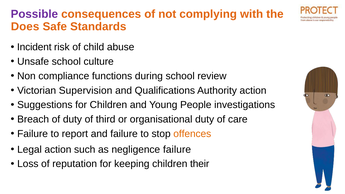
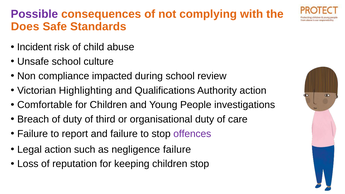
functions: functions -> impacted (112, 76)
Supervision: Supervision -> Highlighting (86, 90)
Suggestions: Suggestions -> Comfortable (45, 105)
offences colour: orange -> purple (192, 134)
children their: their -> stop (200, 164)
